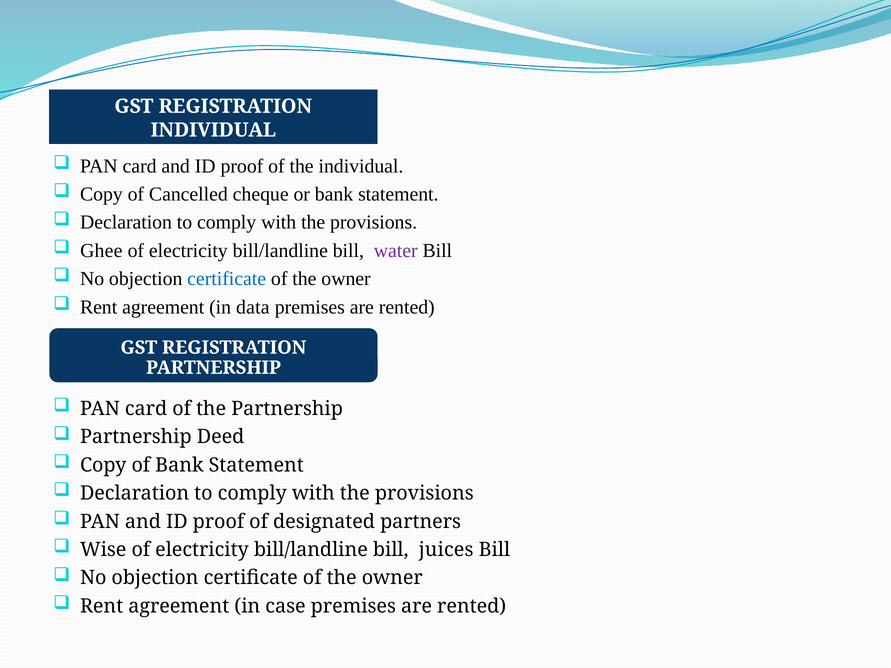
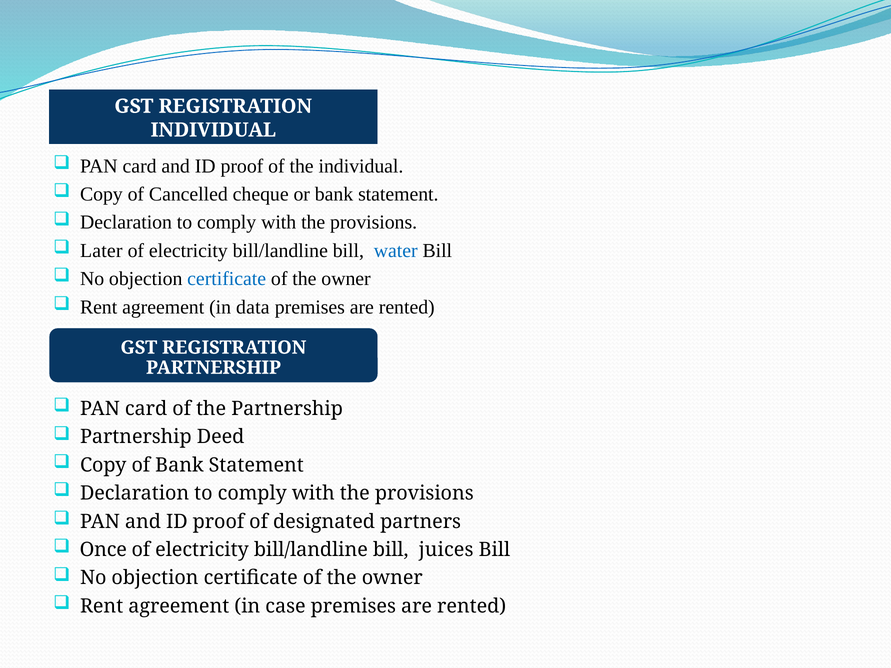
Ghee: Ghee -> Later (101, 251)
water colour: purple -> blue (396, 251)
Wise: Wise -> Once (103, 550)
